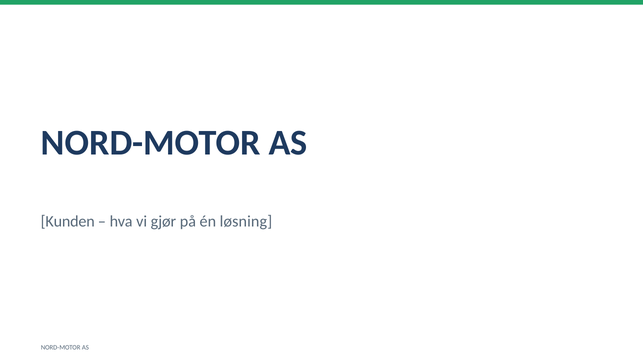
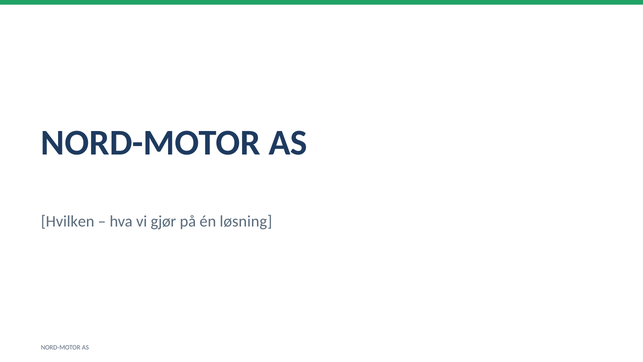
Kunden: Kunden -> Hvilken (68, 221)
